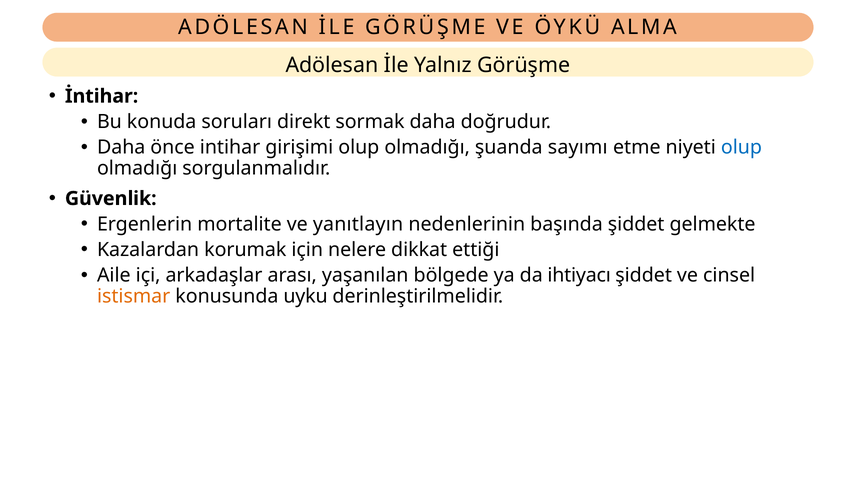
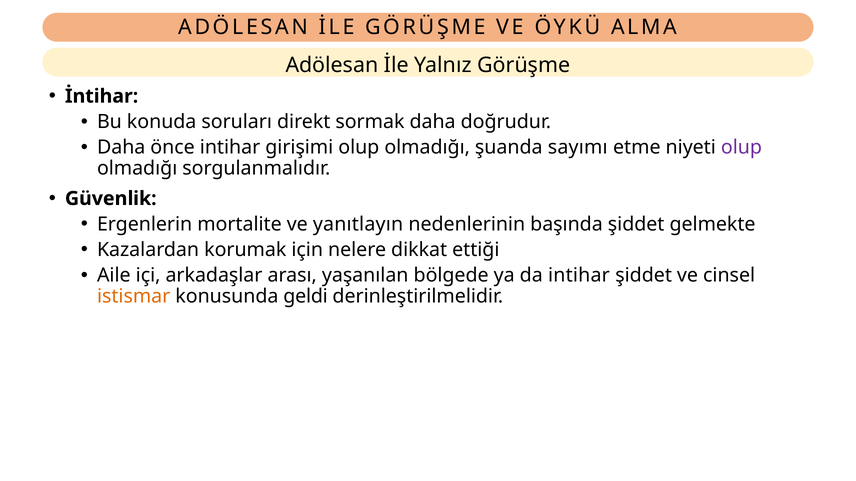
olup colour: blue -> purple (741, 148)
da ihtiyacı: ihtiyacı -> intihar (579, 276)
uyku: uyku -> geldi (306, 297)
